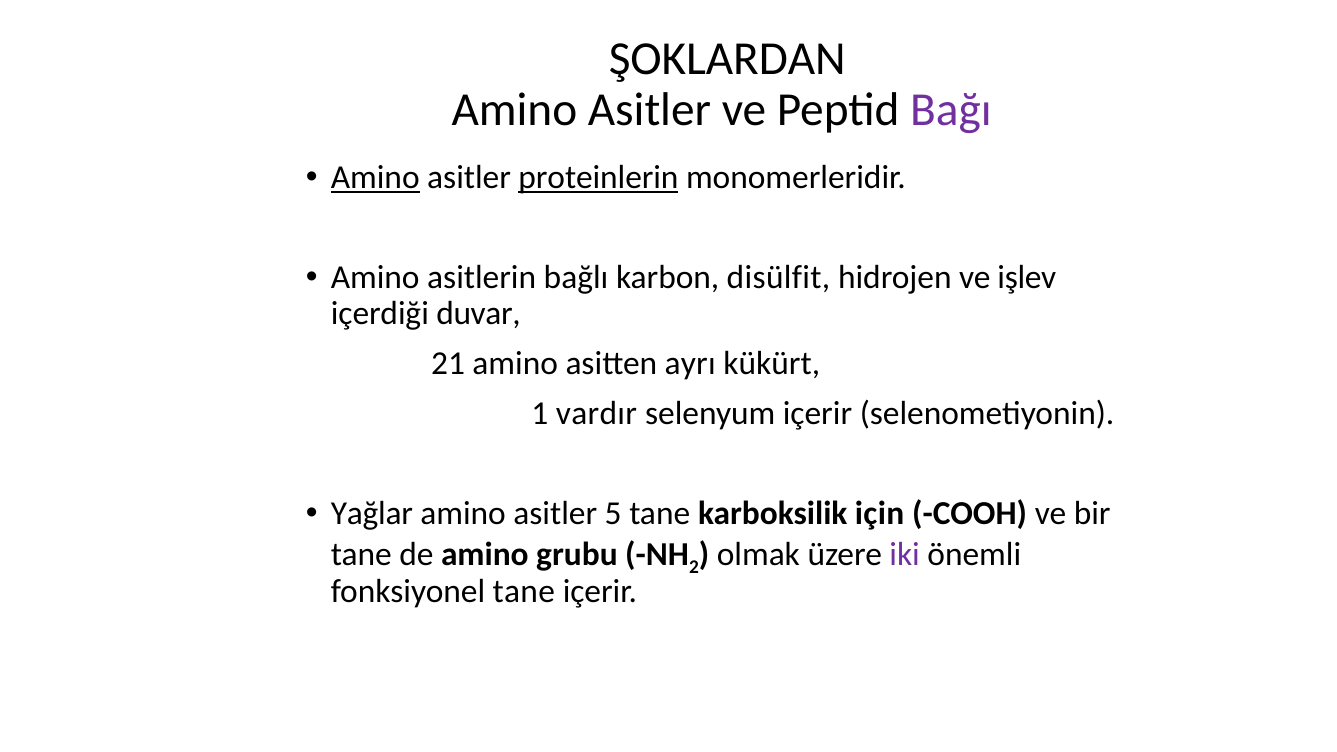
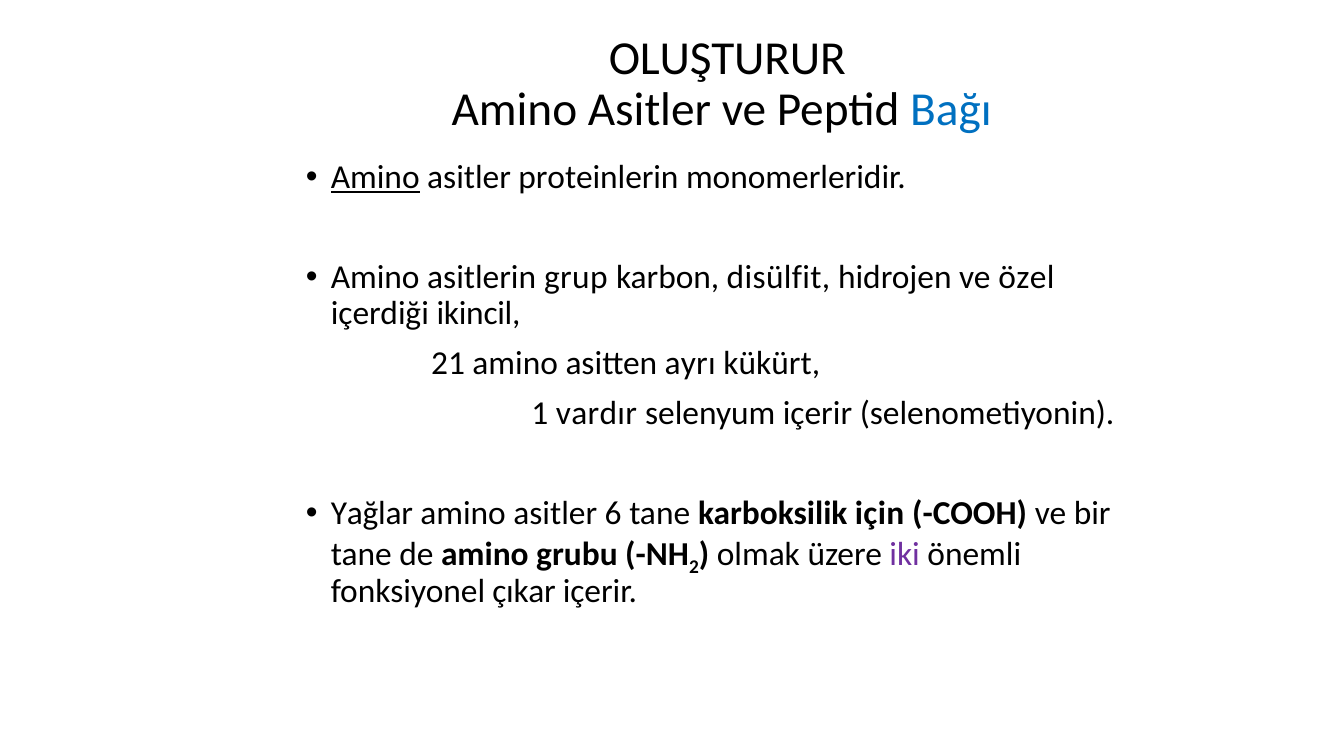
ŞOKLARDAN: ŞOKLARDAN -> OLUŞTURUR (727, 59)
Bağı colour: purple -> blue (951, 110)
proteinlerin underline: present -> none (598, 178)
bağlı: bağlı -> grup (576, 278)
işlev: işlev -> özel (1026, 278)
duvar: duvar -> ikincil (479, 314)
5: 5 -> 6 (613, 514)
fonksiyonel tane: tane -> çıkar (524, 591)
